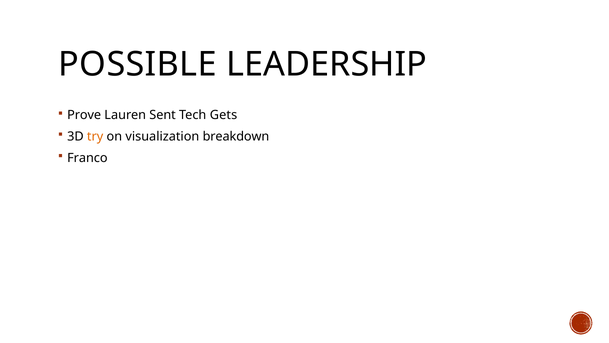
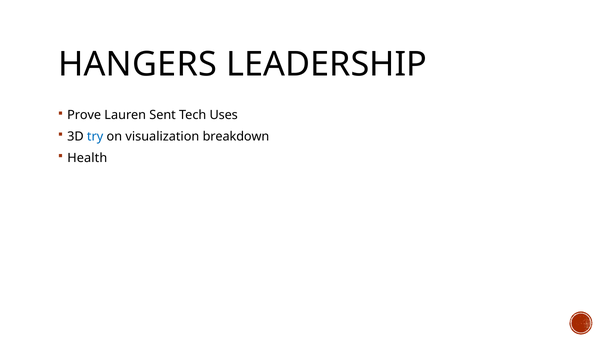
POSSIBLE: POSSIBLE -> HANGERS (138, 64)
Gets: Gets -> Uses (224, 115)
try colour: orange -> blue (95, 136)
Franco: Franco -> Health (87, 158)
